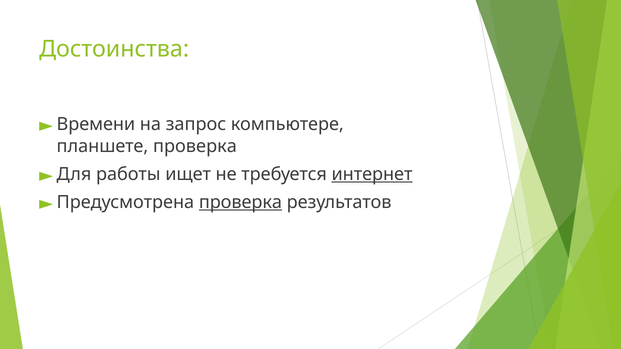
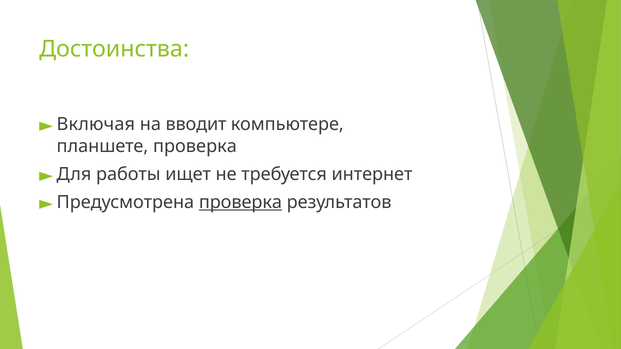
Времени: Времени -> Включая (96, 124)
запрос: запрос -> вводит (196, 124)
интернет underline: present -> none (372, 174)
